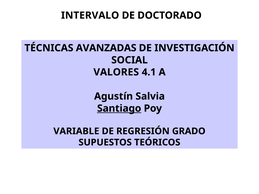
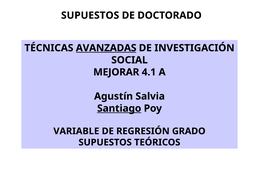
INTERVALO: INTERVALO -> SUPUESTOS (90, 15)
AVANZADAS underline: none -> present (106, 48)
VALORES: VALORES -> MEJORAR (116, 72)
